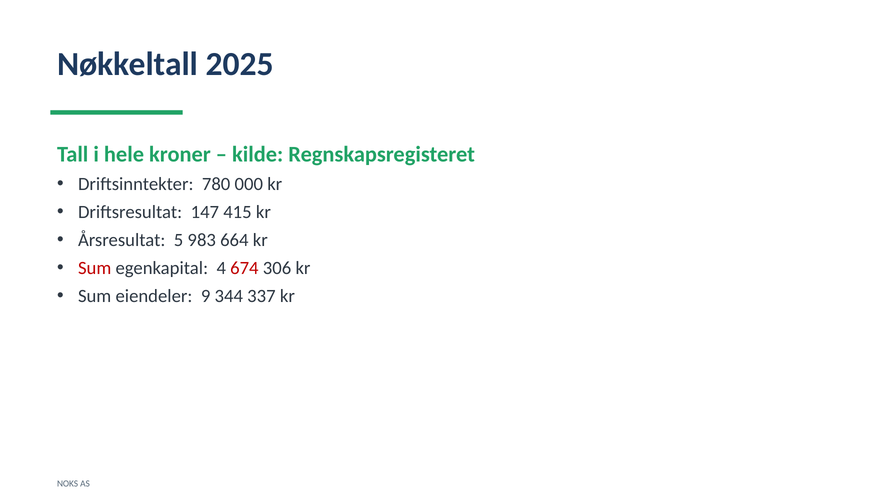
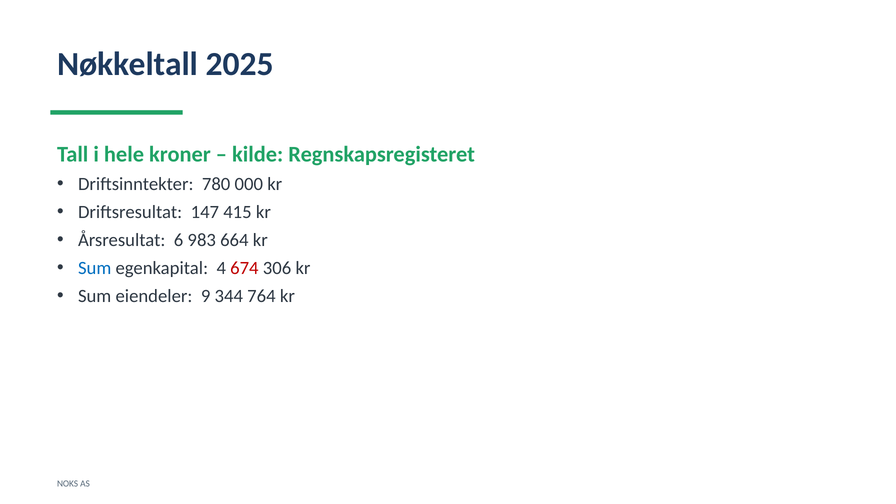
5: 5 -> 6 (179, 240)
Sum colour: red -> blue (95, 268)
337: 337 -> 764 (261, 296)
